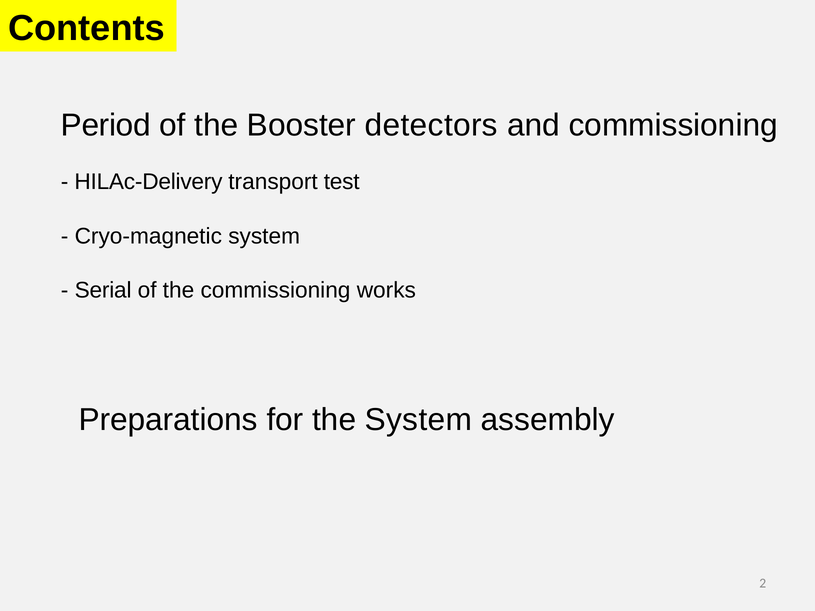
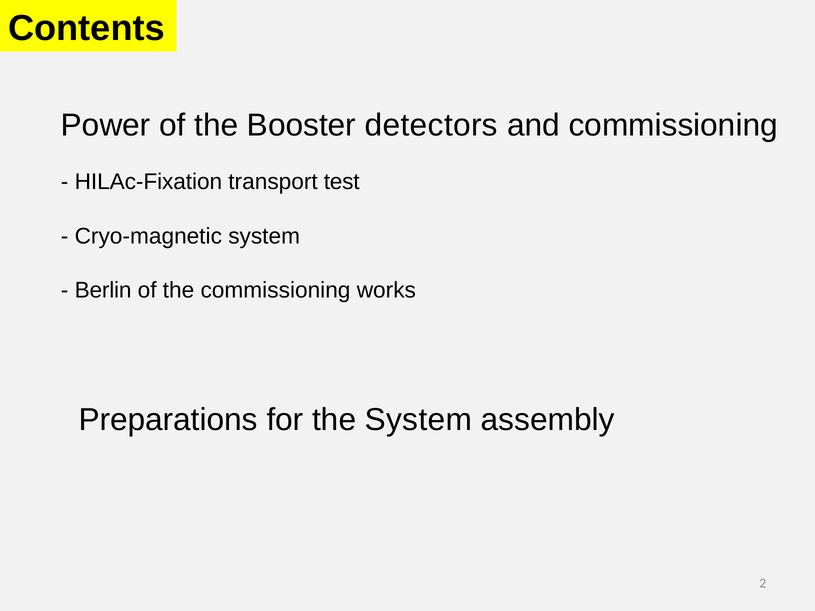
Period: Period -> Power (106, 125)
HILAc-Delivery: HILAc-Delivery -> HILAc-Fixation (148, 182)
Serial: Serial -> Berlin (103, 291)
